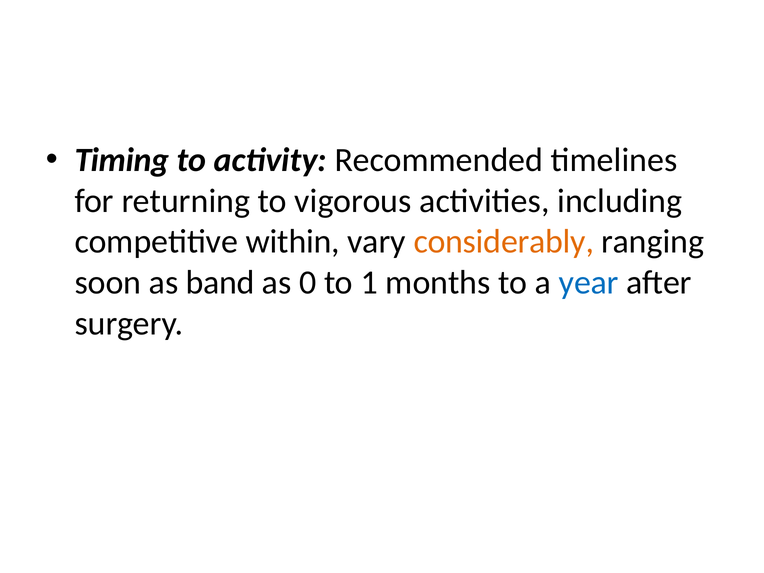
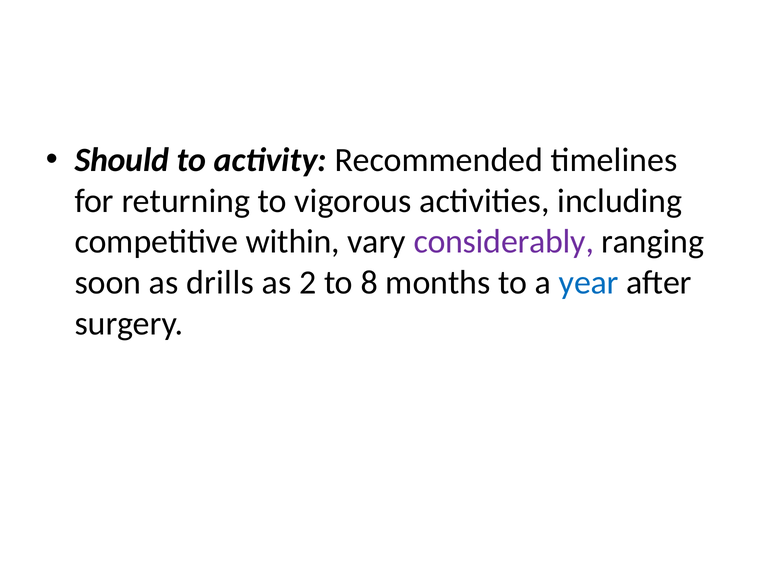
Timing: Timing -> Should (122, 160)
considerably colour: orange -> purple (504, 242)
band: band -> drills (220, 283)
0: 0 -> 2 (308, 283)
1: 1 -> 8 (369, 283)
